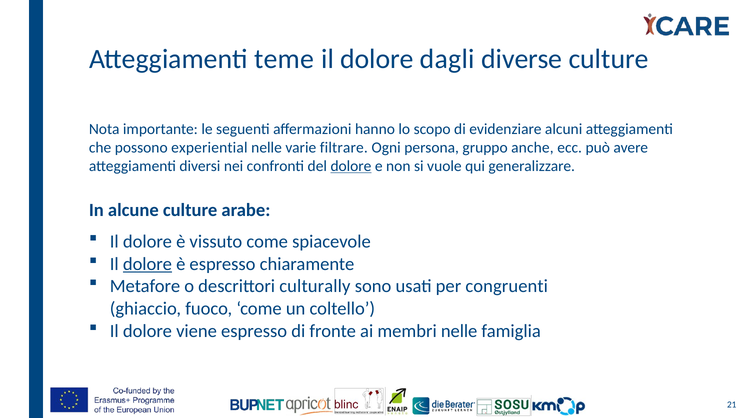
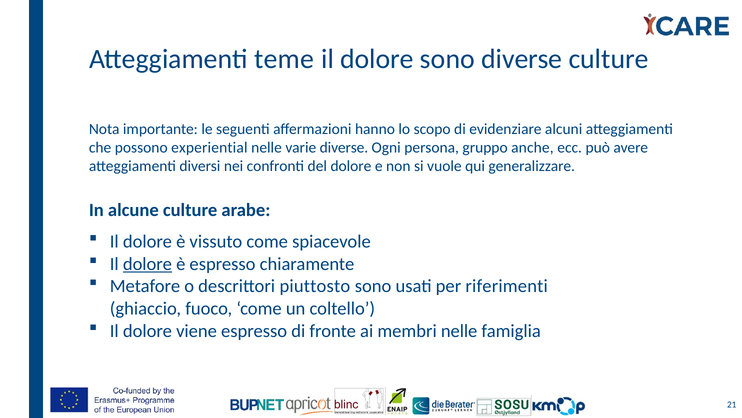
dolore dagli: dagli -> sono (447, 59)
varie filtrare: filtrare -> diverse (344, 147)
dolore underline: present -> none (351, 166)
culturally: culturally -> piuttosto (315, 286)
congruenti: congruenti -> riferimenti (507, 286)
